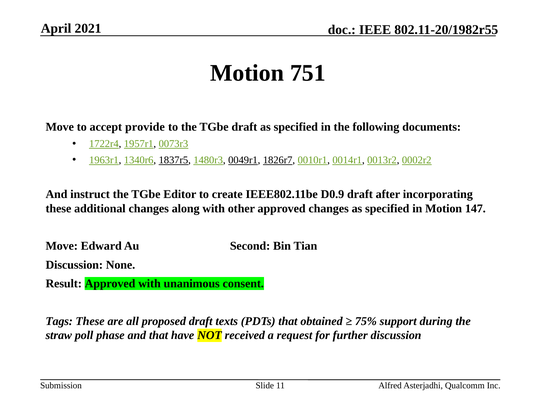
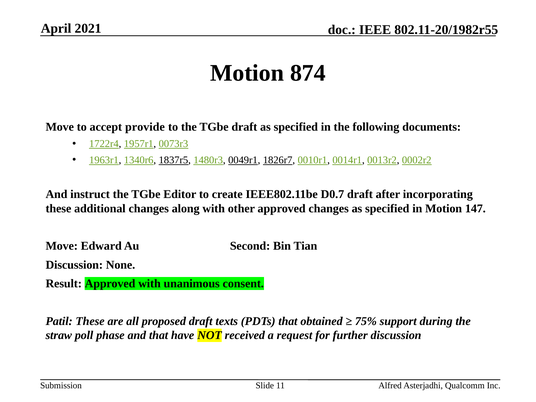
751: 751 -> 874 (308, 73)
D0.9: D0.9 -> D0.7 (332, 194)
Tags: Tags -> Patil (59, 321)
